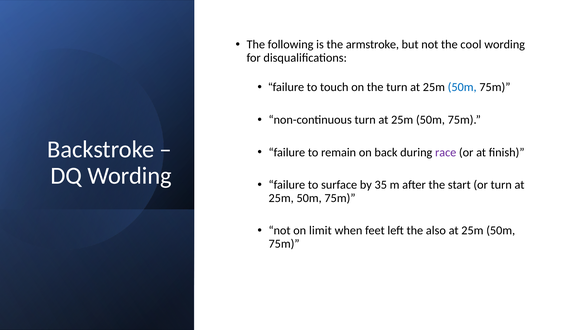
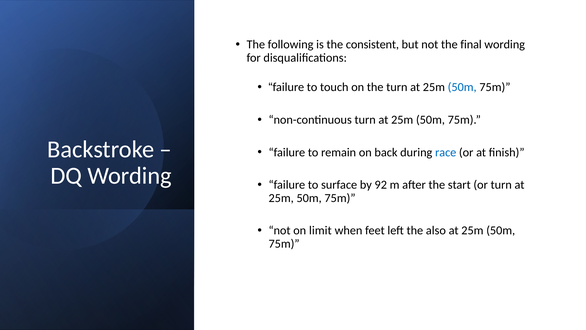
armstroke: armstroke -> consistent (372, 45)
cool: cool -> final (471, 45)
race colour: purple -> blue (446, 152)
35: 35 -> 92 (381, 185)
